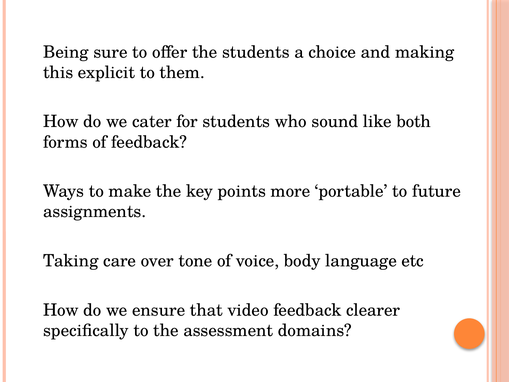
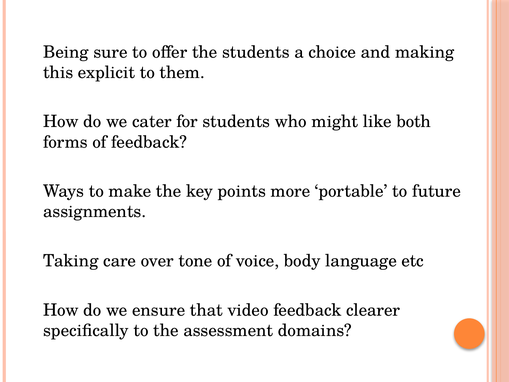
sound: sound -> might (335, 122)
